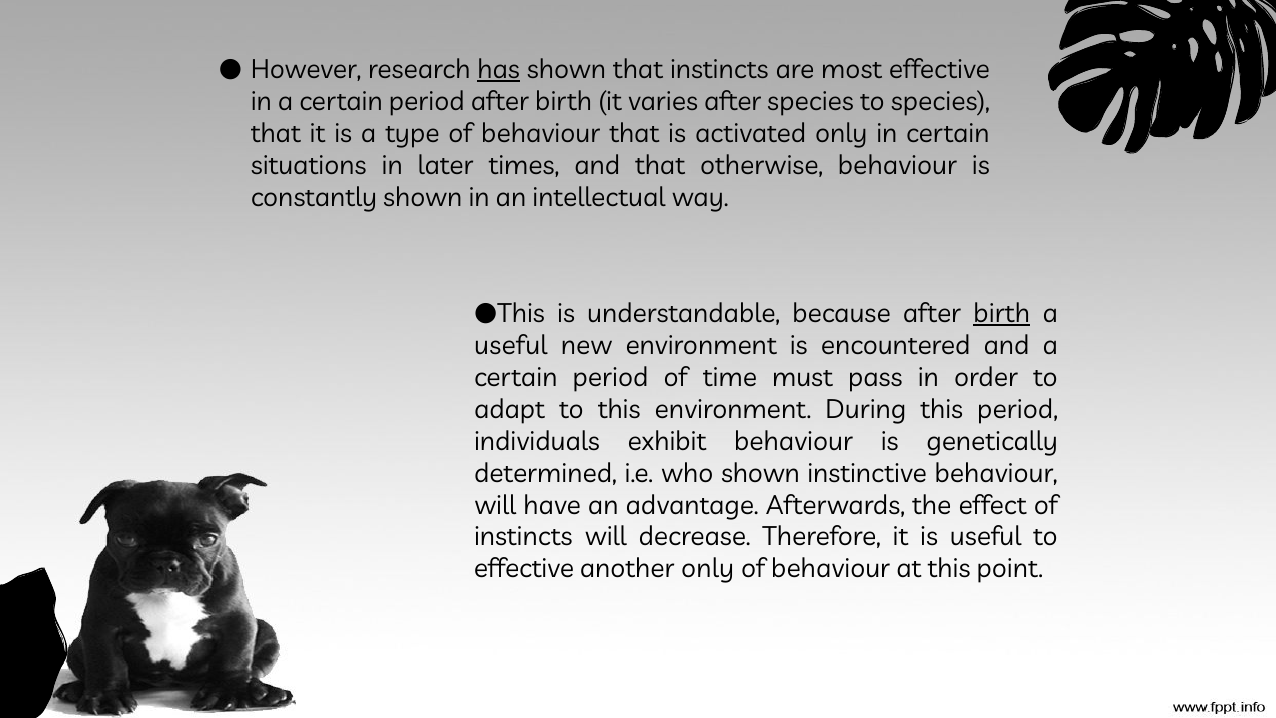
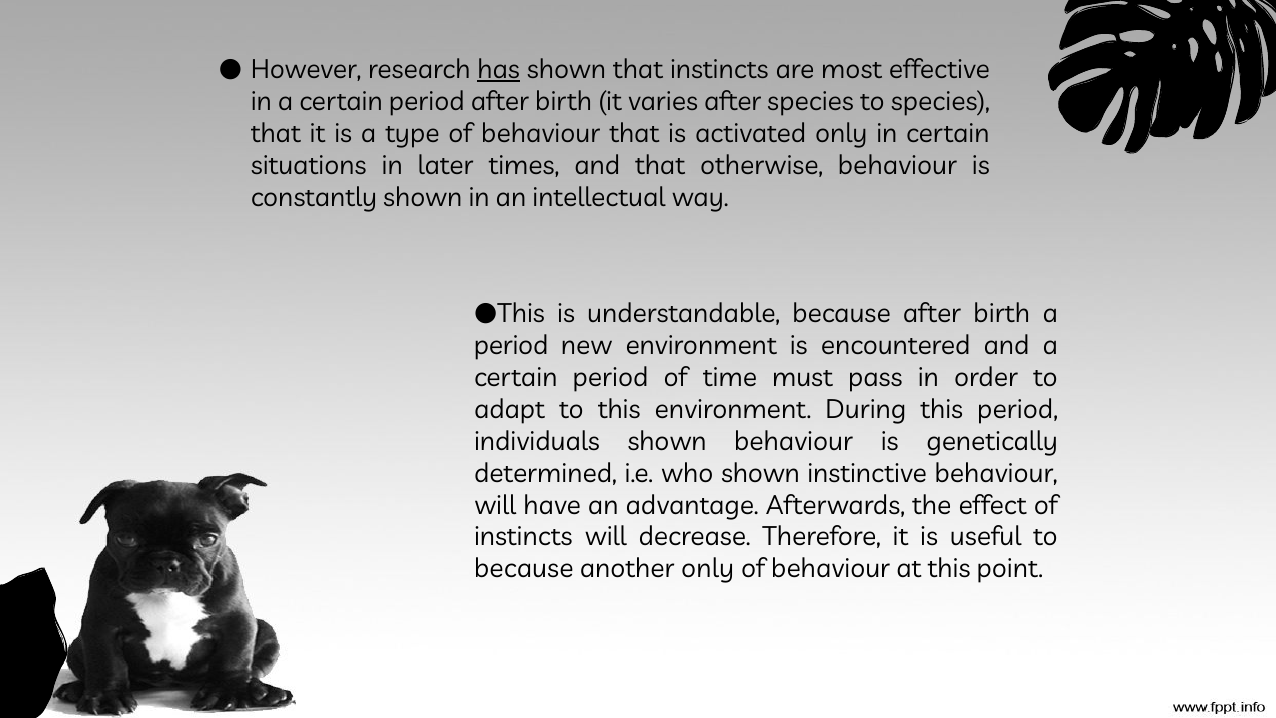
birth underline: present -> none (1002, 314)
useful: useful -> period (511, 345)
individuals exhibit: exhibit -> shown (667, 441)
effective: effective -> because (524, 569)
